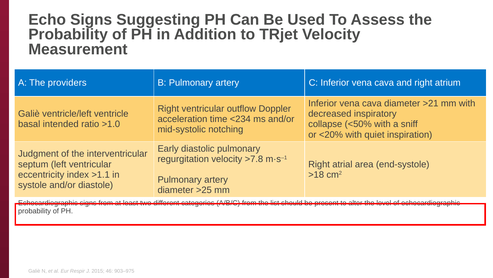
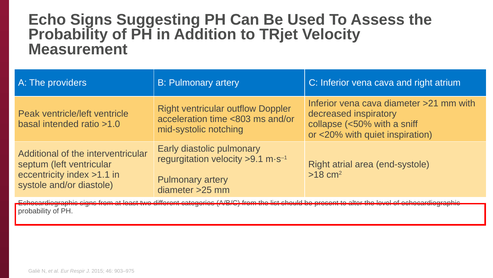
Galiè: Galiè -> Peak (29, 114)
<234: <234 -> <803 (240, 119)
Judgment: Judgment -> Additional (38, 154)
>7.8: >7.8 -> >9.1 (254, 159)
